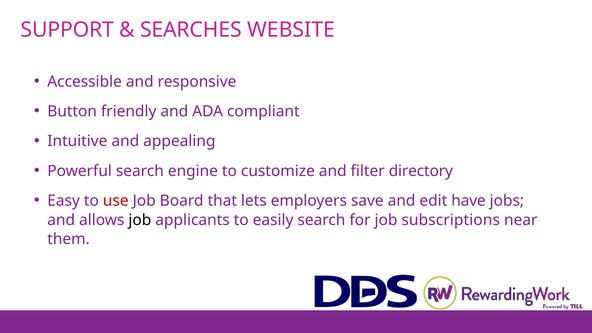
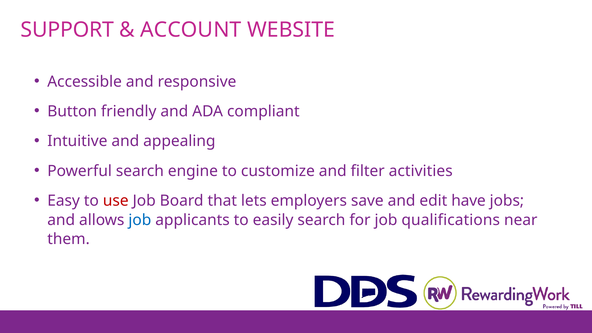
SEARCHES: SEARCHES -> ACCOUNT (191, 30)
directory: directory -> activities (421, 171)
job colour: black -> blue (140, 220)
subscriptions: subscriptions -> qualifications (451, 220)
